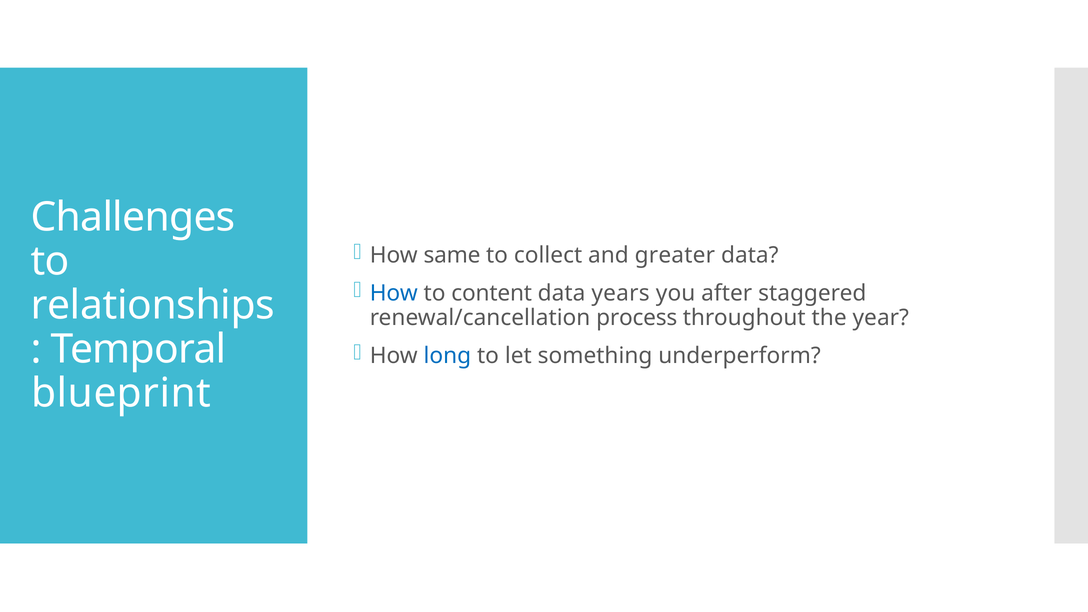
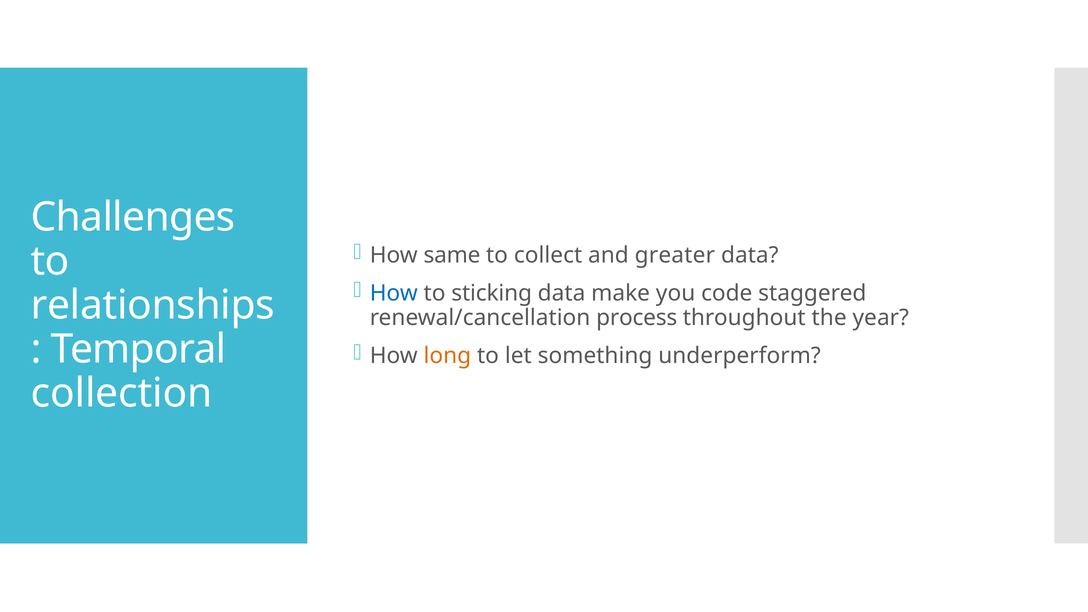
content: content -> sticking (492, 293)
years: years -> make (621, 293)
after: after -> code (727, 293)
long colour: blue -> orange (447, 356)
blueprint: blueprint -> collection (122, 393)
